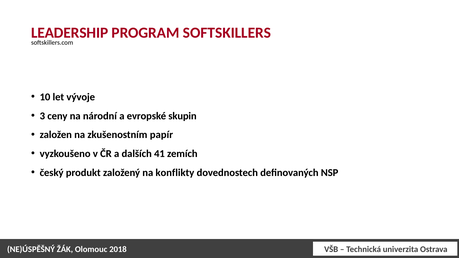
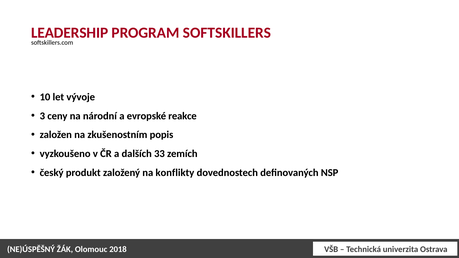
skupin: skupin -> reakce (182, 116)
papír: papír -> popis (162, 135)
41: 41 -> 33 (159, 154)
